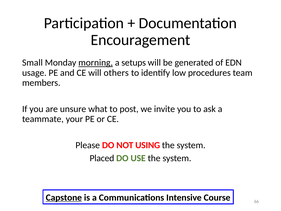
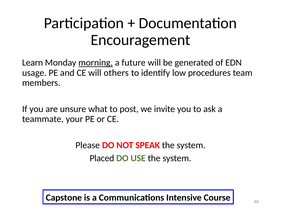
Small: Small -> Learn (33, 63)
setups: setups -> future (134, 63)
USING: USING -> SPEAK (148, 145)
Capstone underline: present -> none (64, 197)
